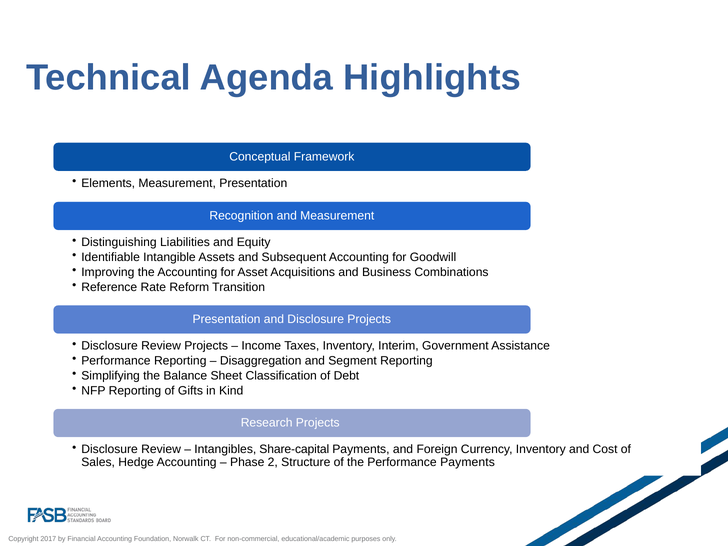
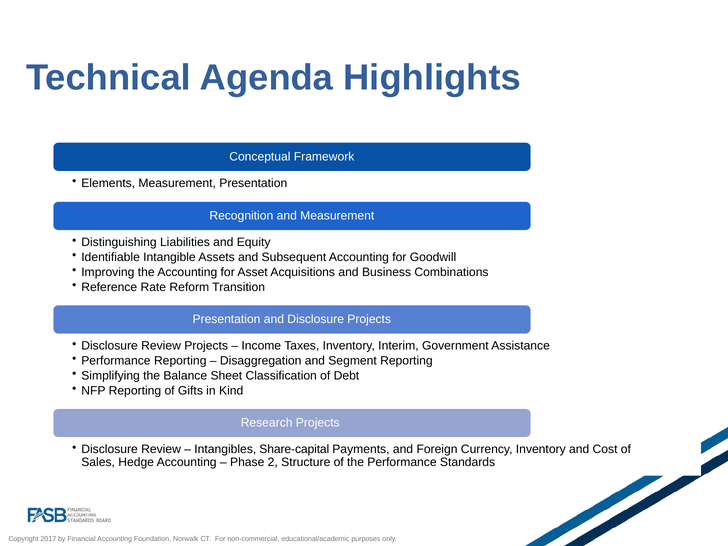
Performance Payments: Payments -> Standards (468, 462)
